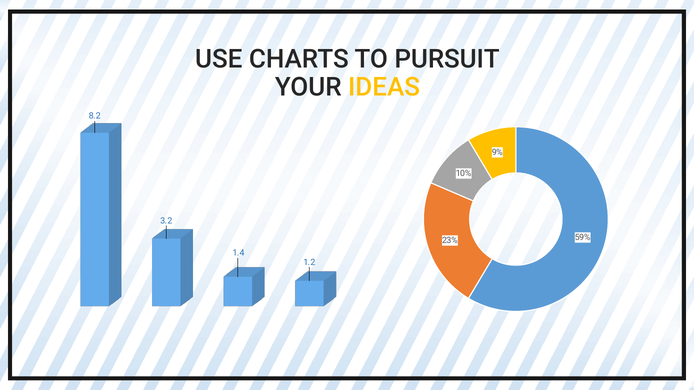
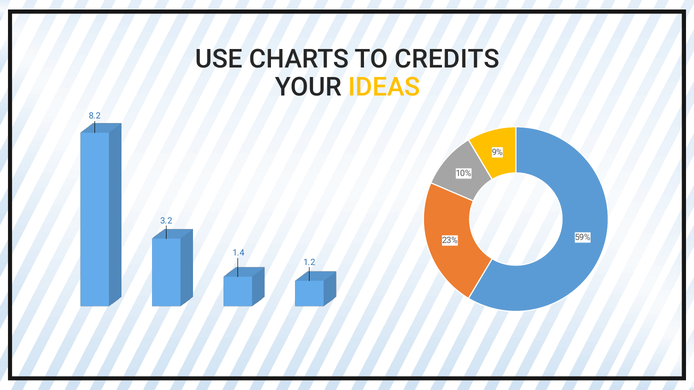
PURSUIT: PURSUIT -> CREDITS (447, 59)
